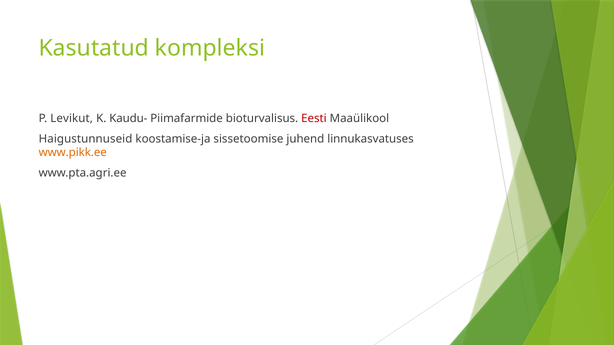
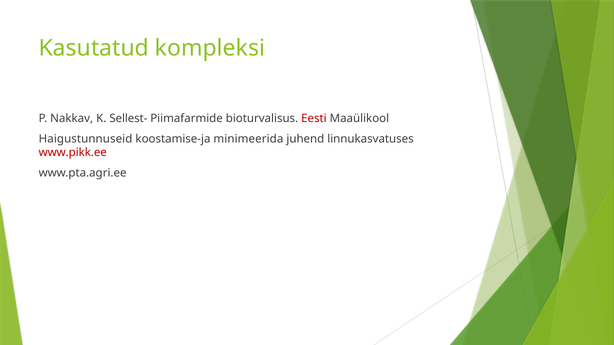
Levikut: Levikut -> Nakkav (72, 119)
Kaudu-: Kaudu- -> Sellest- (128, 119)
sissetoomise: sissetoomise -> minimeerida (248, 139)
www.pikk.ee colour: orange -> red (73, 153)
